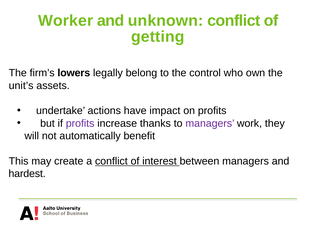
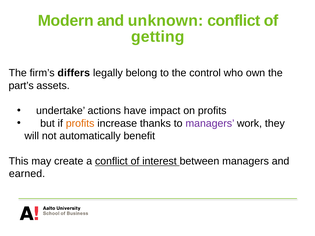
Worker: Worker -> Modern (66, 21)
lowers: lowers -> differs (74, 73)
unit’s: unit’s -> part’s (21, 86)
profits colour: purple -> orange (80, 123)
hardest: hardest -> earned (27, 174)
